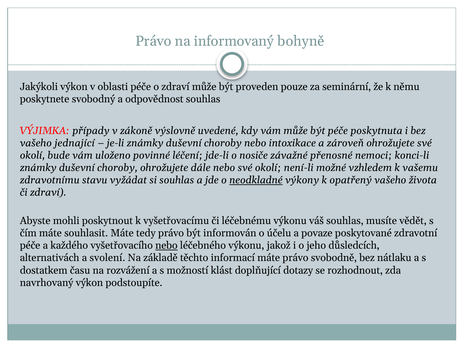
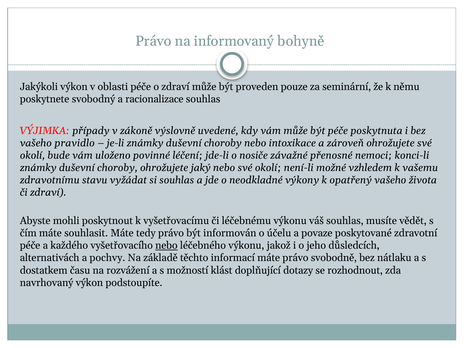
odpovědnost: odpovědnost -> racionalizace (154, 99)
jednající: jednající -> pravidlo (75, 143)
dále: dále -> jaký (201, 168)
neodkladné underline: present -> none (256, 180)
svolení: svolení -> pochvy (107, 258)
